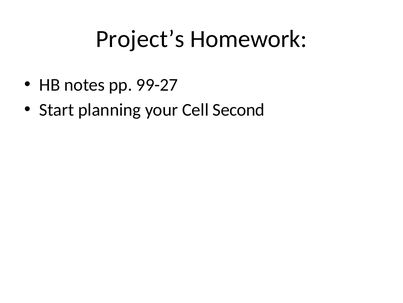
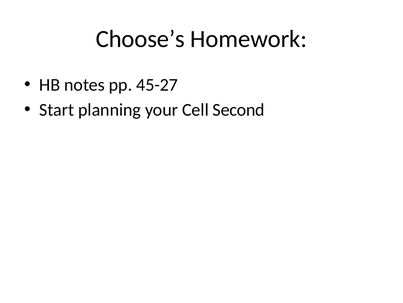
Project’s: Project’s -> Choose’s (140, 39)
99-27: 99-27 -> 45-27 (157, 85)
